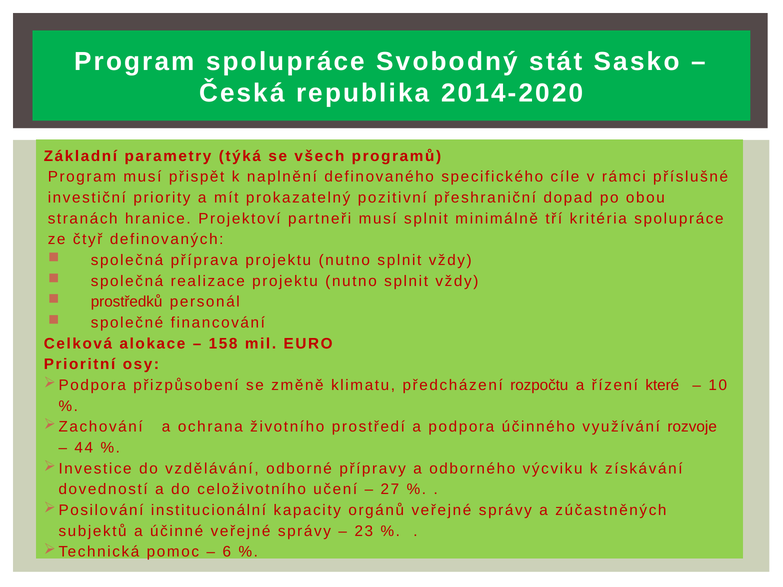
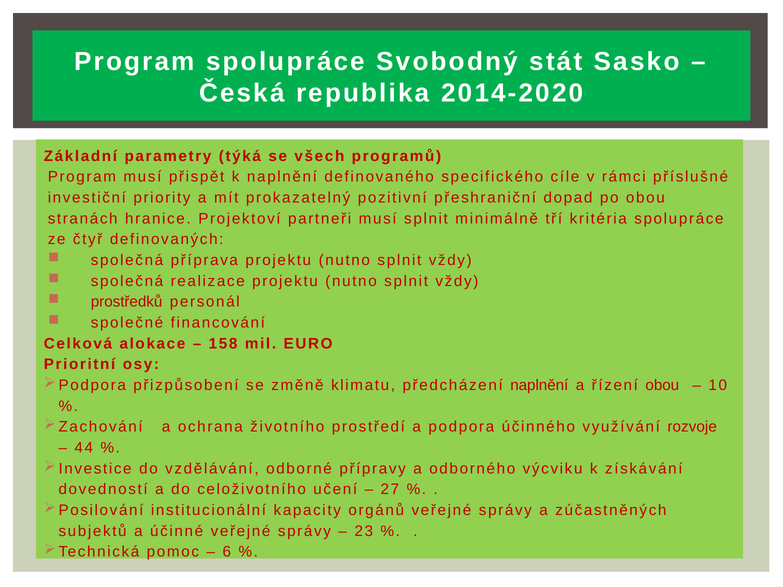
předcházení rozpočtu: rozpočtu -> naplnění (539, 385)
řízení které: které -> obou (662, 385)
